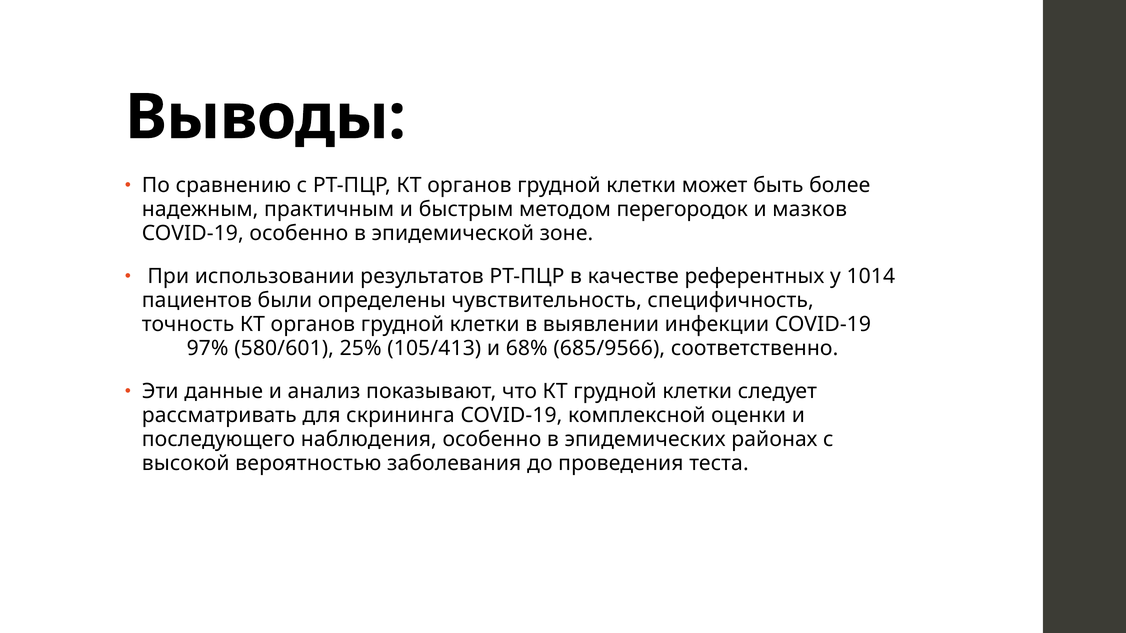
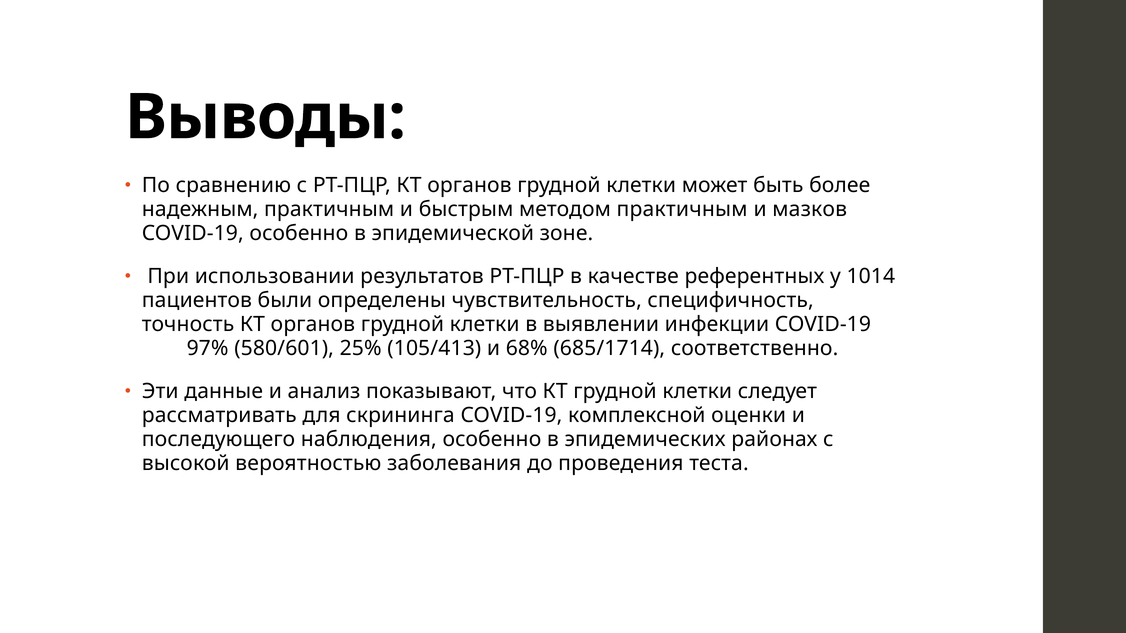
методом перегородок: перегородок -> практичным (682, 209)
685/9566: 685/9566 -> 685/1714 (609, 349)
